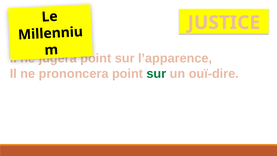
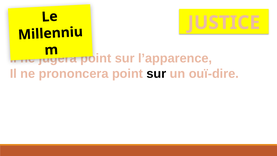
sur colour: green -> black (156, 74)
